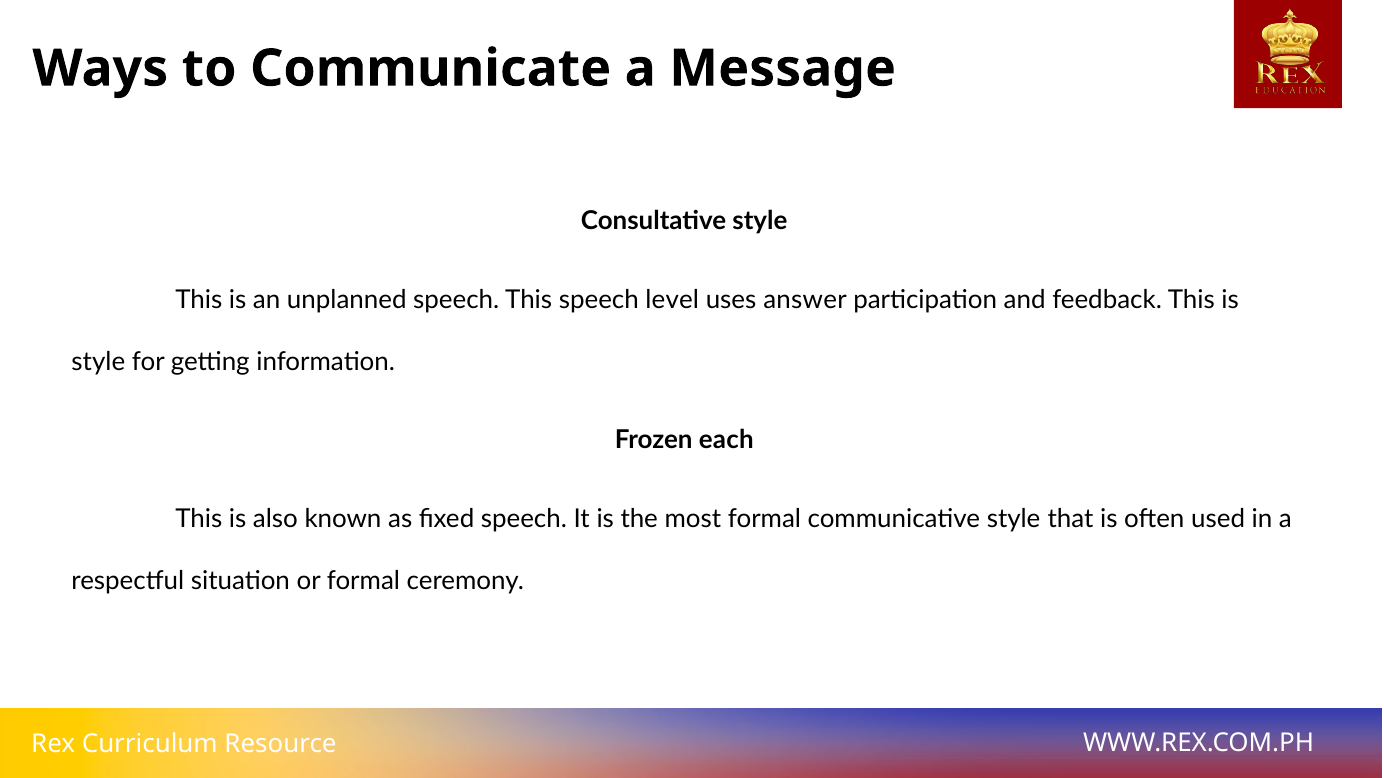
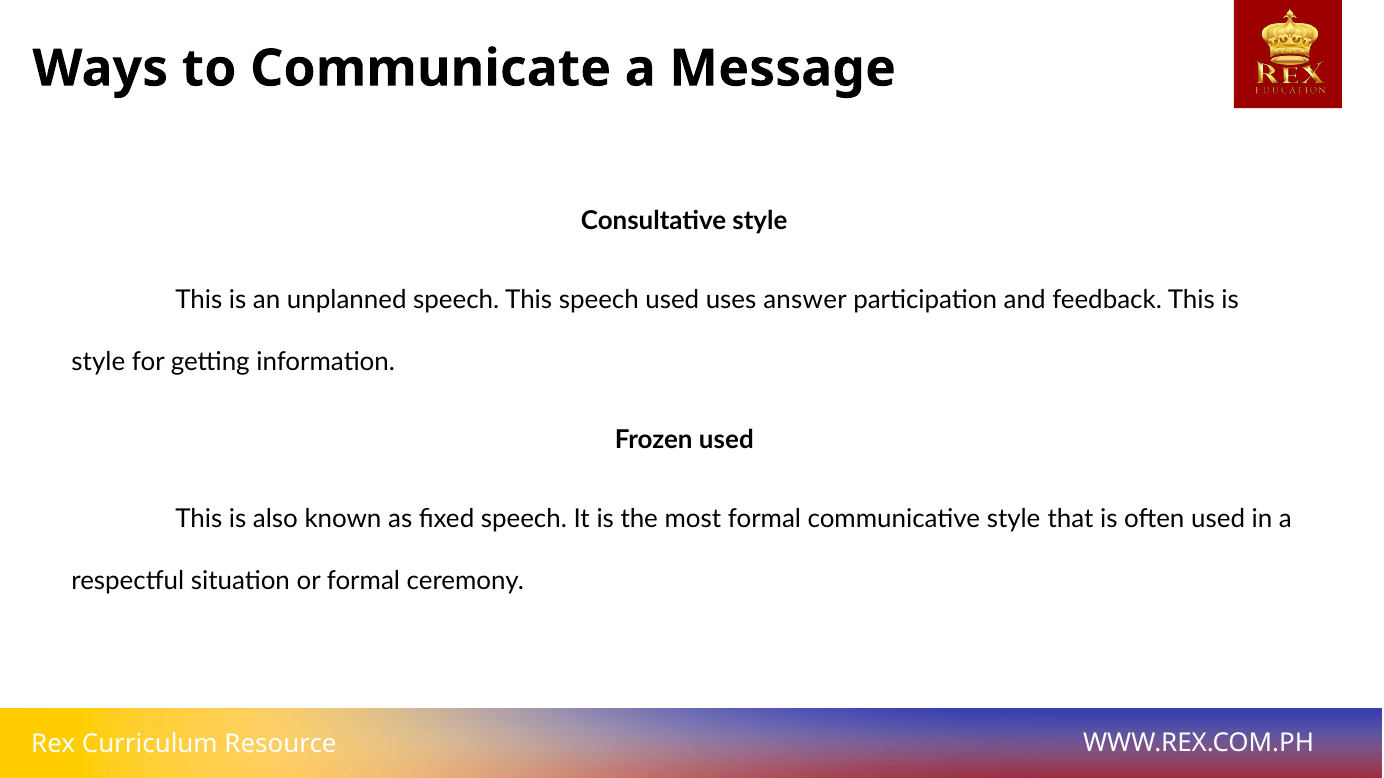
speech level: level -> used (672, 300)
Frozen each: each -> used (726, 441)
